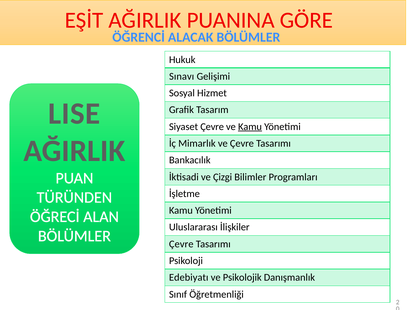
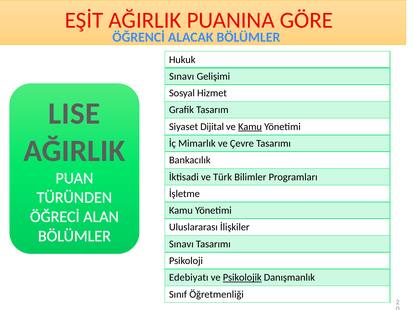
Siyaset Çevre: Çevre -> Dijital (212, 127)
Çizgi: Çizgi -> Türk (223, 177)
Çevre: Çevre -> Sınavı (181, 244)
Psikolojik underline: none -> present (242, 277)
